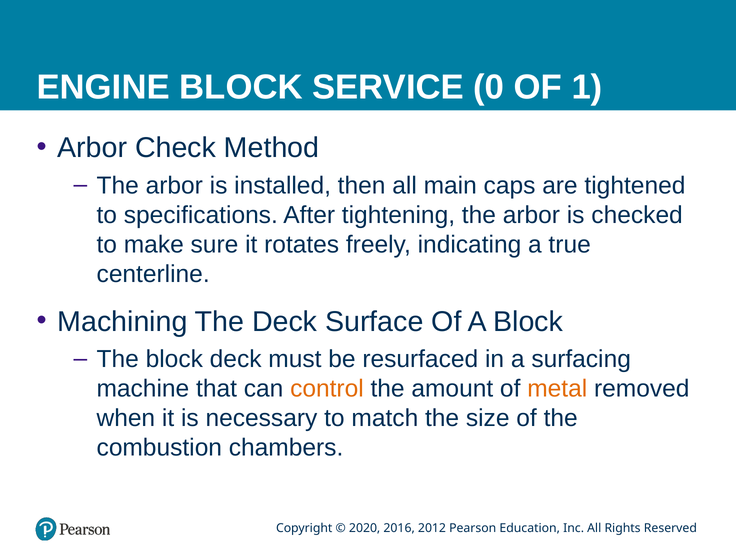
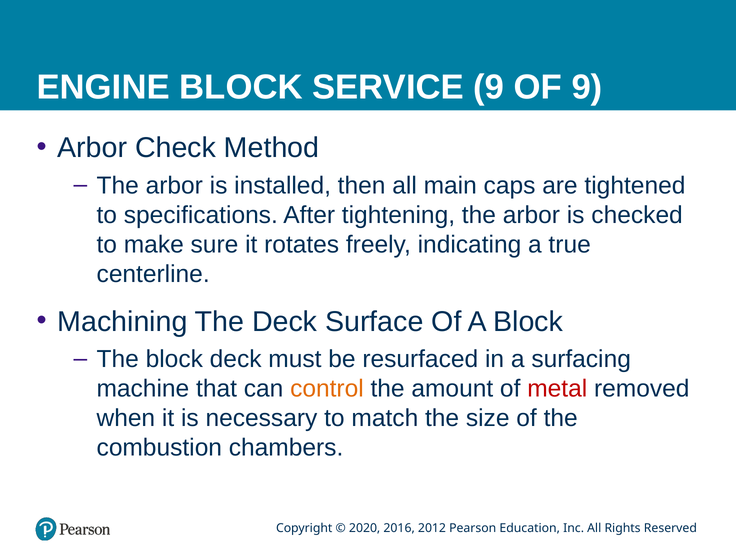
SERVICE 0: 0 -> 9 (489, 87)
OF 1: 1 -> 9 (587, 87)
metal colour: orange -> red (557, 389)
